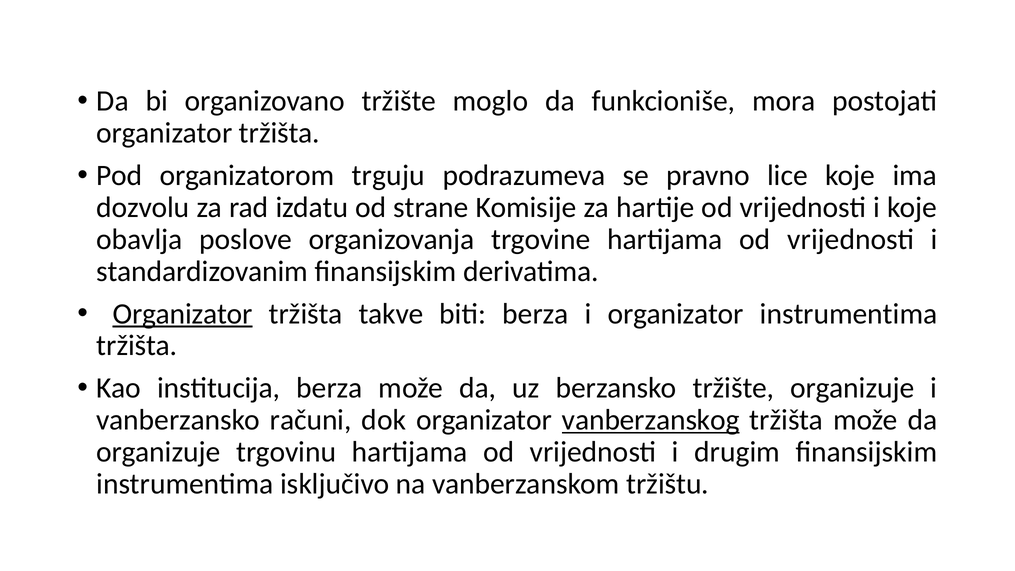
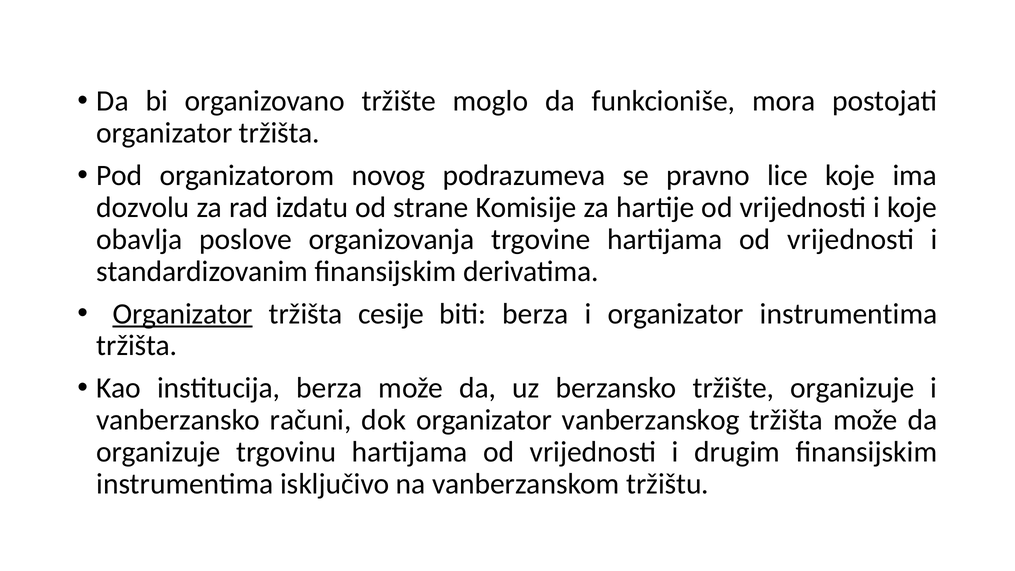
trguju: trguju -> novog (388, 175)
takve: takve -> cesije (391, 314)
vanberzanskog underline: present -> none (651, 420)
